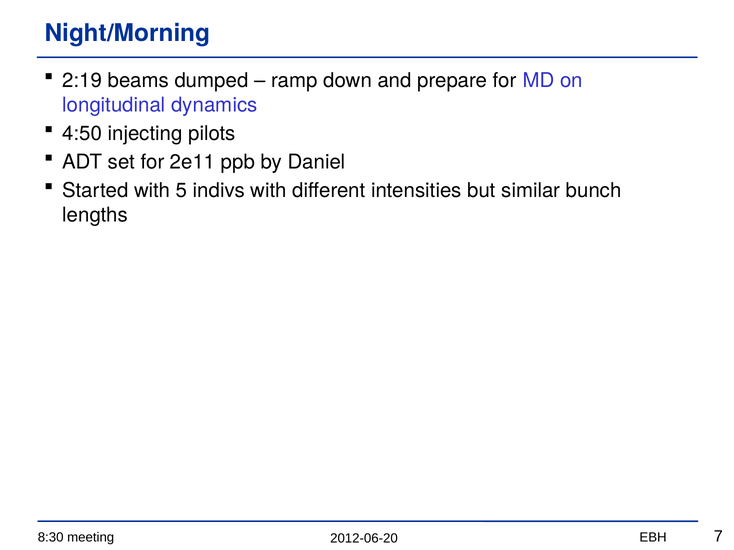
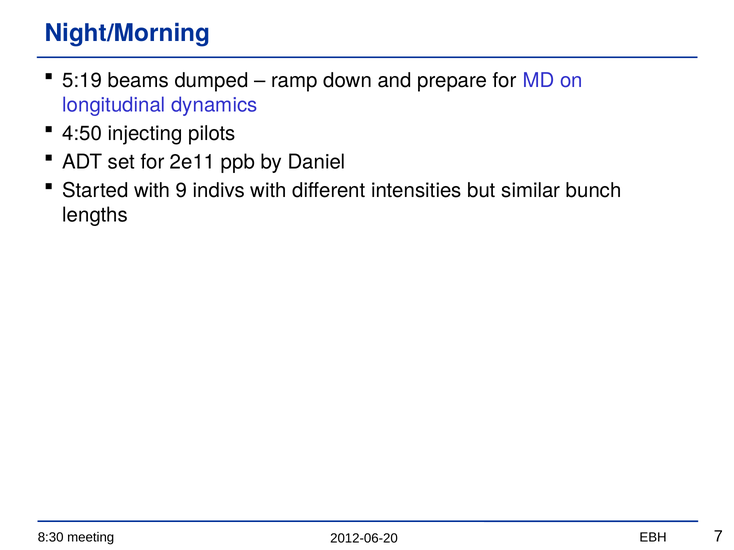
2:19: 2:19 -> 5:19 (82, 80)
5: 5 -> 9 (182, 191)
